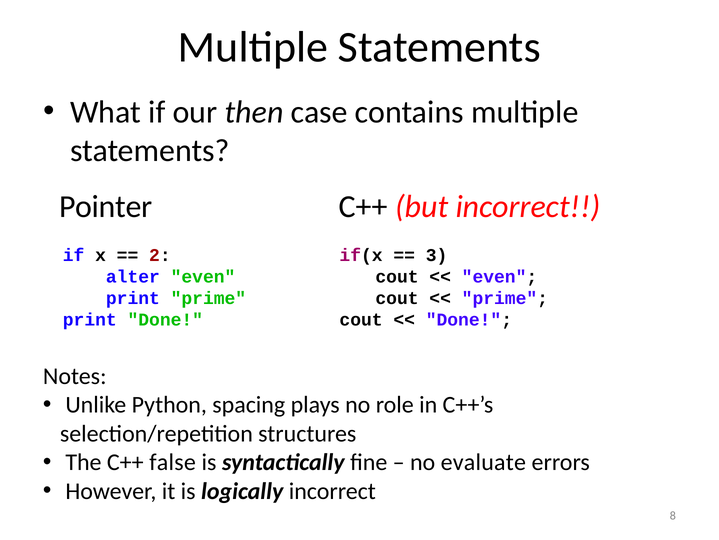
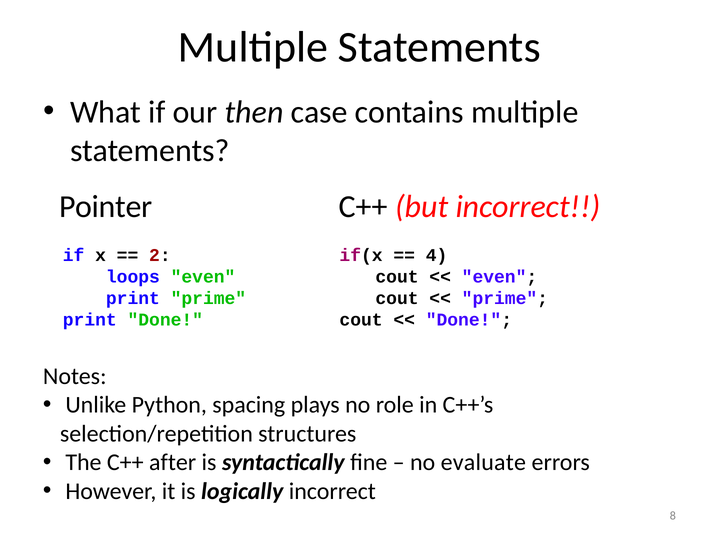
3: 3 -> 4 (437, 255)
alter: alter -> loops (133, 276)
false: false -> after (173, 462)
